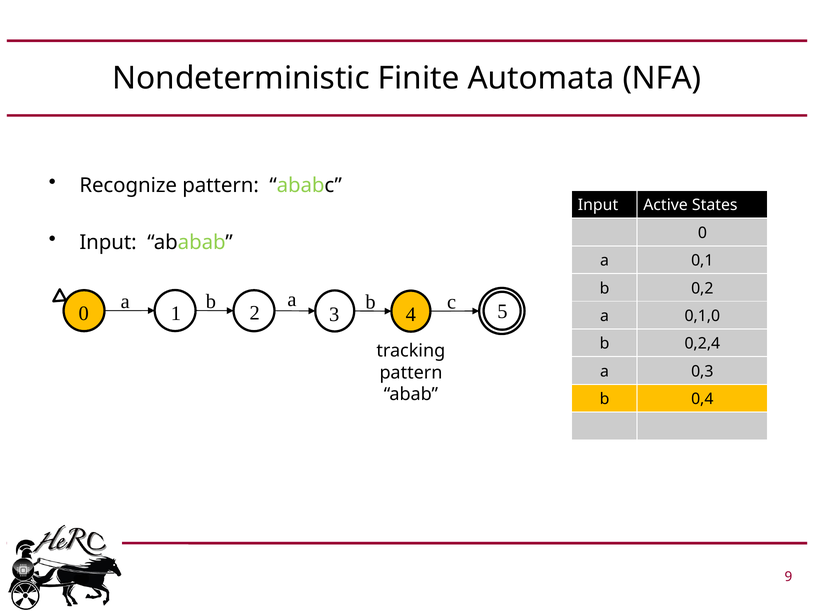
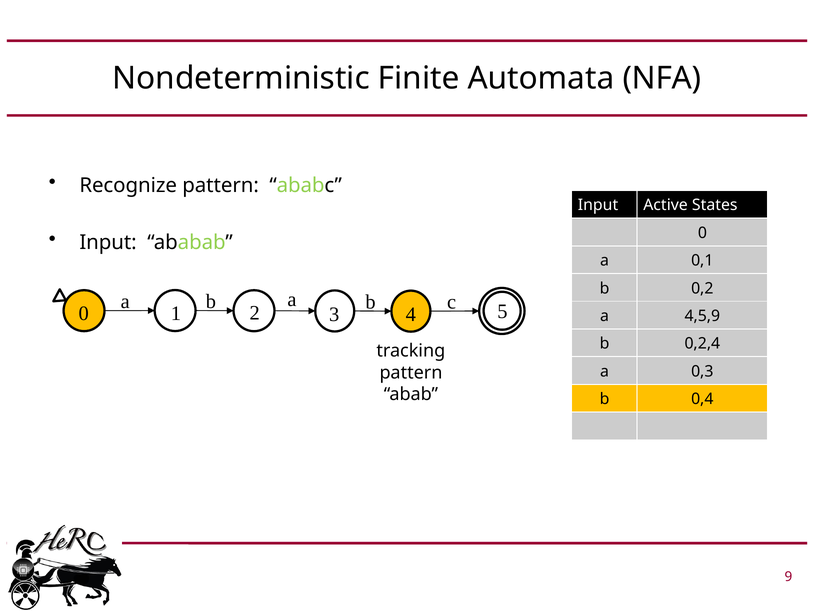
0,1,0: 0,1,0 -> 4,5,9 (702, 316)
